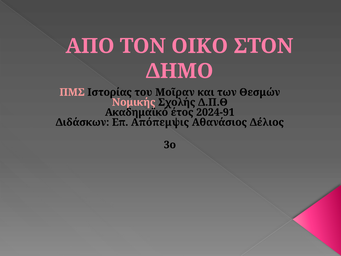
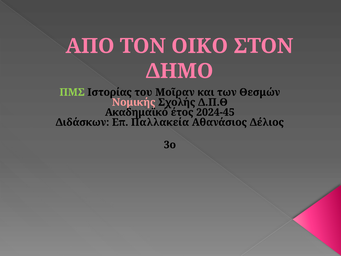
ΠΜΣ colour: pink -> light green (72, 92)
2024-91: 2024-91 -> 2024-45 (215, 112)
Απόπεμψις: Απόπεμψις -> Παλλακεία (160, 122)
